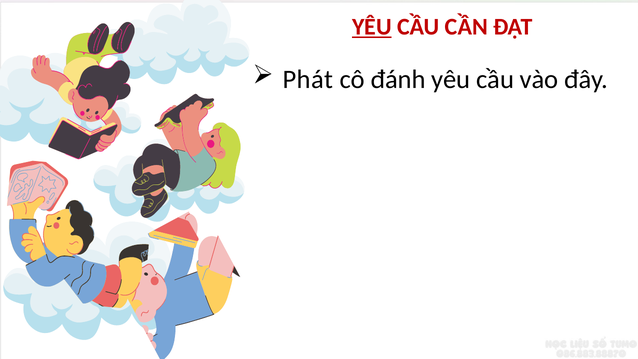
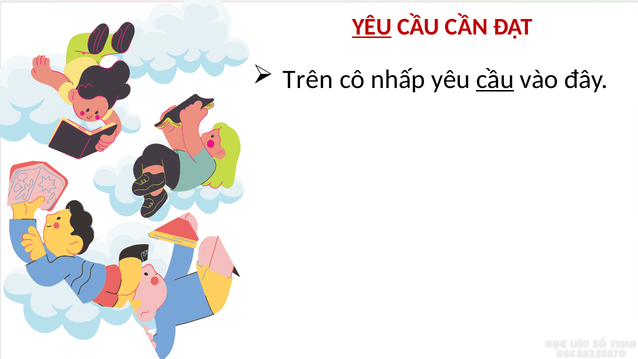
Phát: Phát -> Trên (308, 79)
đánh: đánh -> nhấp (398, 79)
cầu underline: none -> present (495, 79)
